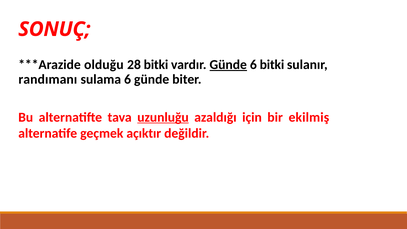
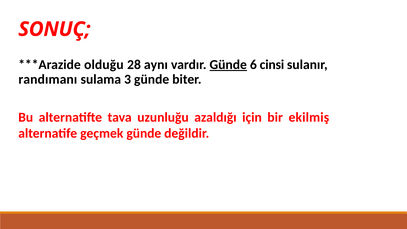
28 bitki: bitki -> aynı (156, 65)
6 bitki: bitki -> cinsi (272, 65)
sulama 6: 6 -> 3 (128, 79)
uzunluğu underline: present -> none (163, 117)
geçmek açıktır: açıktır -> günde (144, 133)
